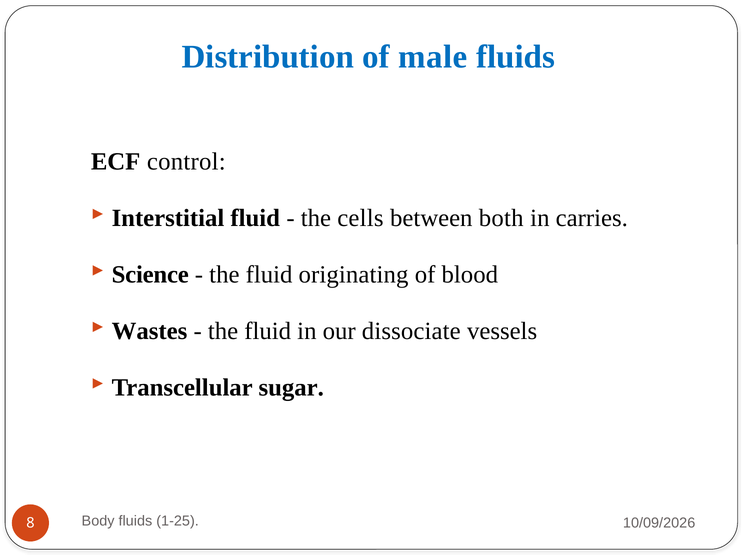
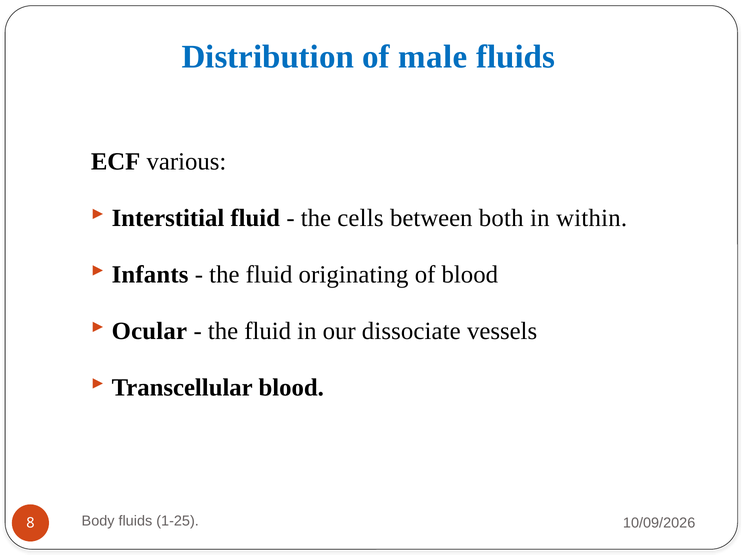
control: control -> various (186, 162)
carries: carries -> within (592, 218)
Science: Science -> Infants (150, 275)
Wastes: Wastes -> Ocular (149, 331)
Transcellular sugar: sugar -> blood (291, 388)
